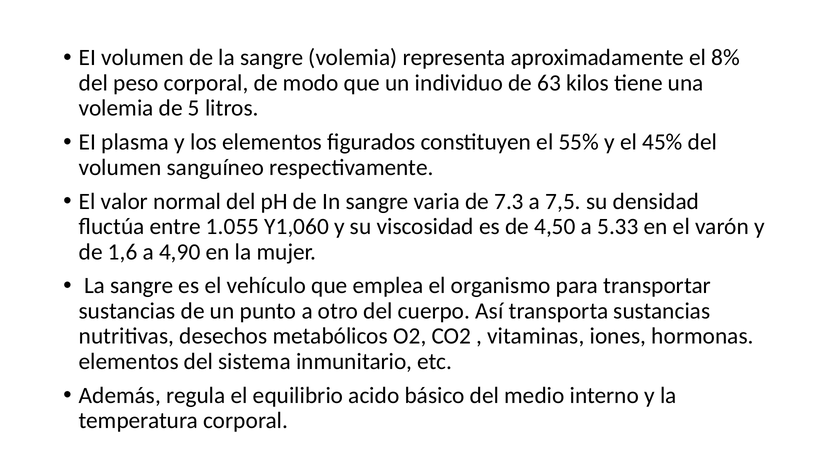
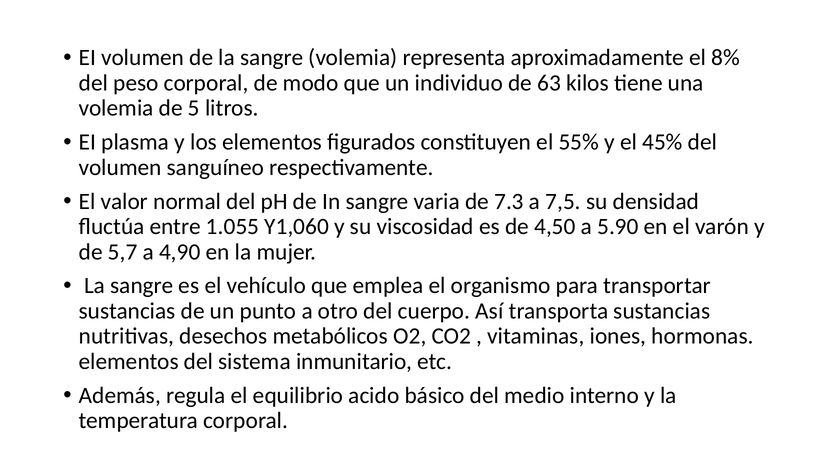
5.33: 5.33 -> 5.90 (618, 226)
1,6: 1,6 -> 5,7 (123, 252)
